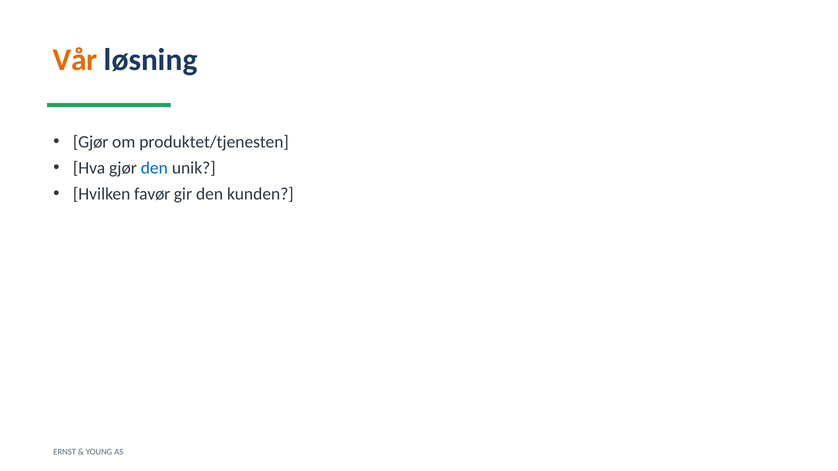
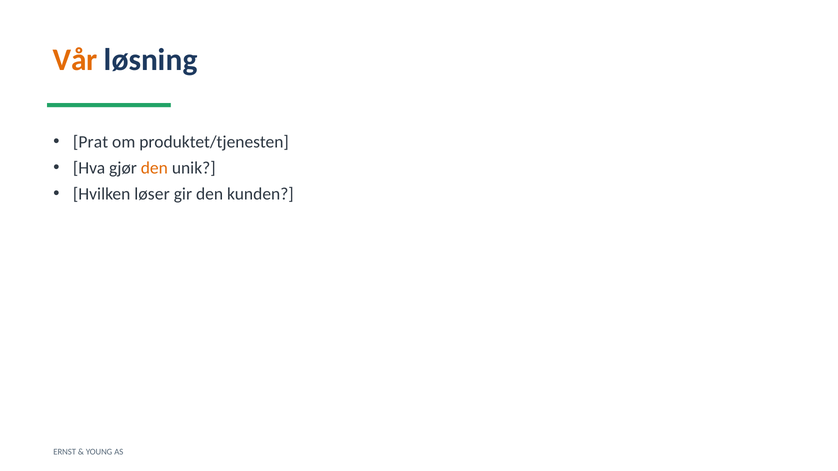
Gjør: Gjør -> Prat (91, 142)
den colour: blue -> orange (154, 168)
favør: favør -> løser (152, 194)
